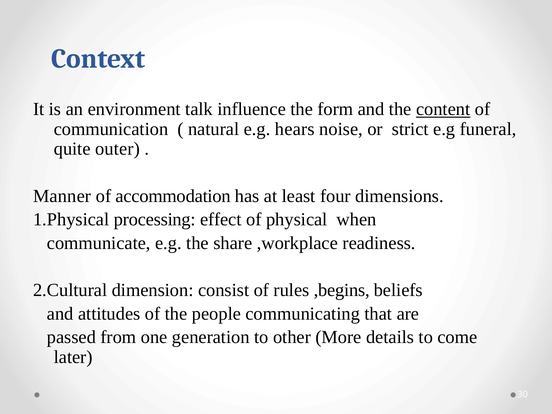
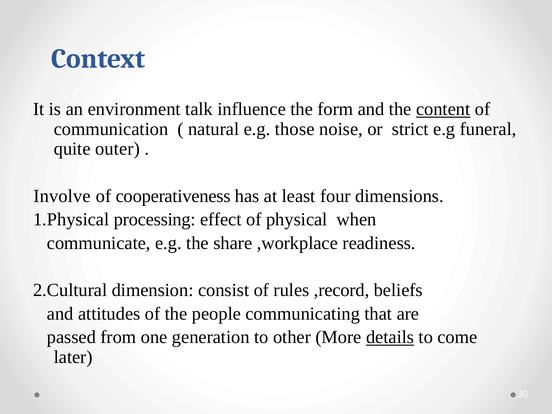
hears: hears -> those (295, 129)
Manner: Manner -> Involve (62, 196)
accommodation: accommodation -> cooperativeness (173, 196)
,begins: ,begins -> ,record (342, 290)
details underline: none -> present (390, 337)
